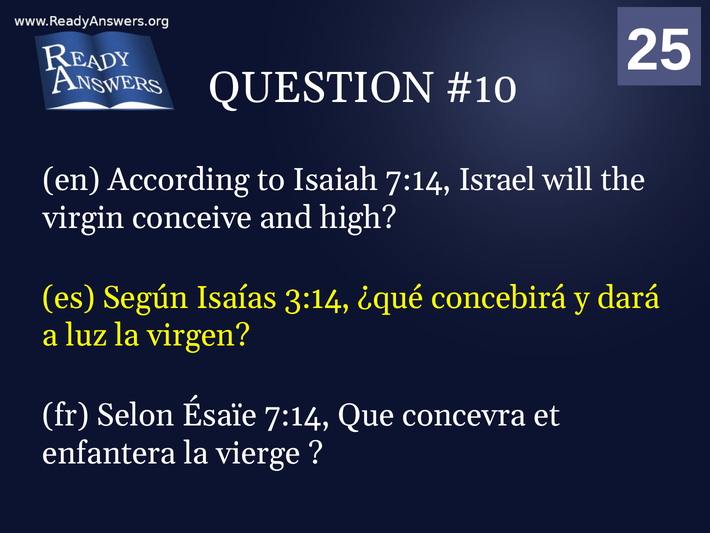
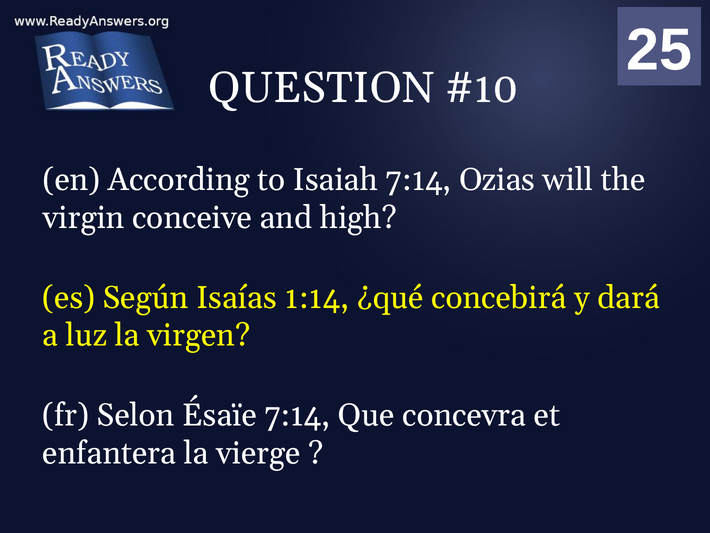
Israel: Israel -> Ozias (497, 180)
3:14: 3:14 -> 1:14 (317, 297)
